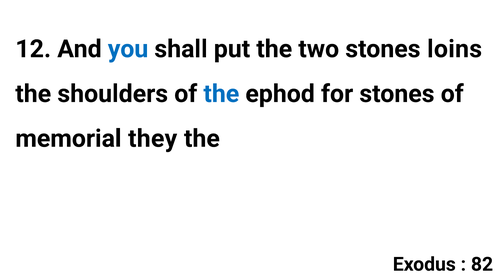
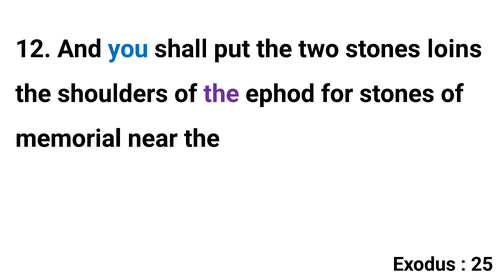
the colour: blue -> purple (221, 94)
they: they -> near (153, 139)
82: 82 -> 25 (482, 264)
